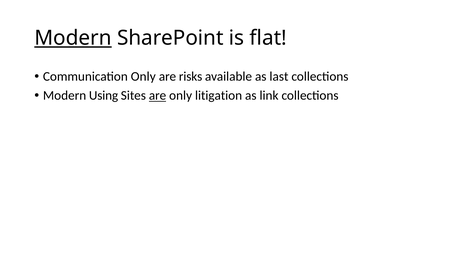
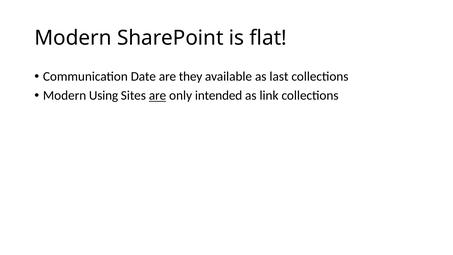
Modern underline: present -> none (73, 38)
Communication Only: Only -> Date (143, 77)
risks: risks -> they (191, 77)
litigation: litigation -> intended (219, 96)
